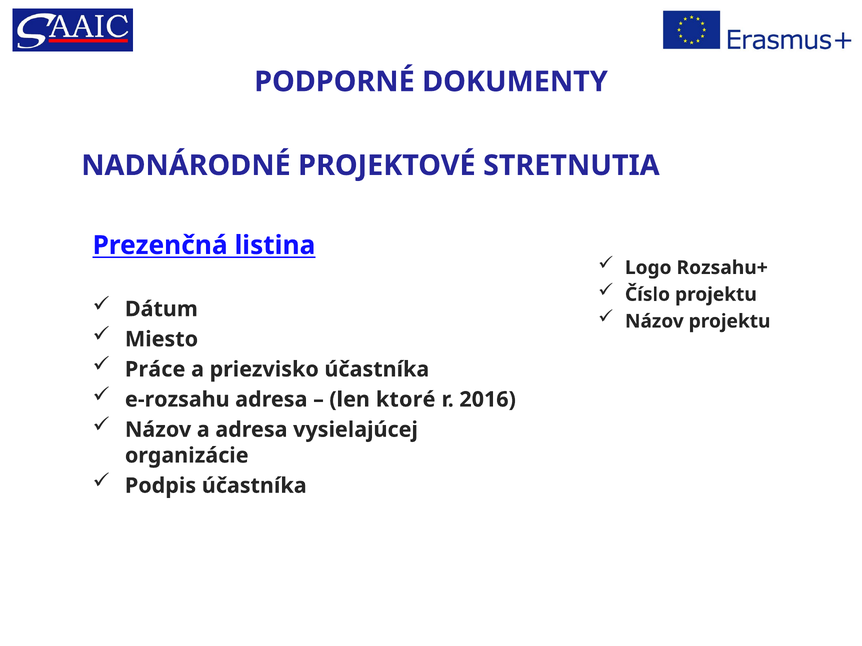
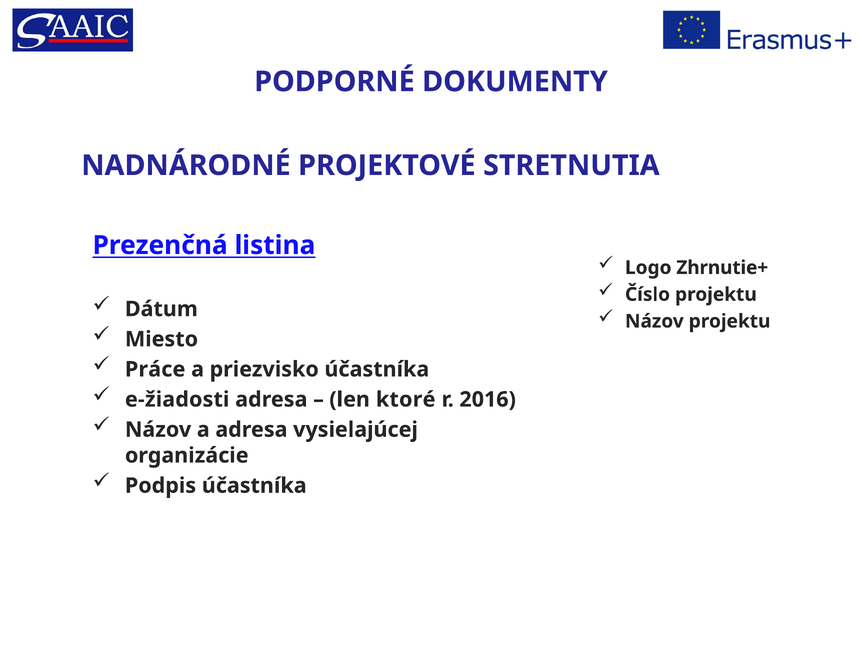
Rozsahu+: Rozsahu+ -> Zhrnutie+ (722, 268)
e-rozsahu: e-rozsahu -> e-žiadosti (177, 400)
